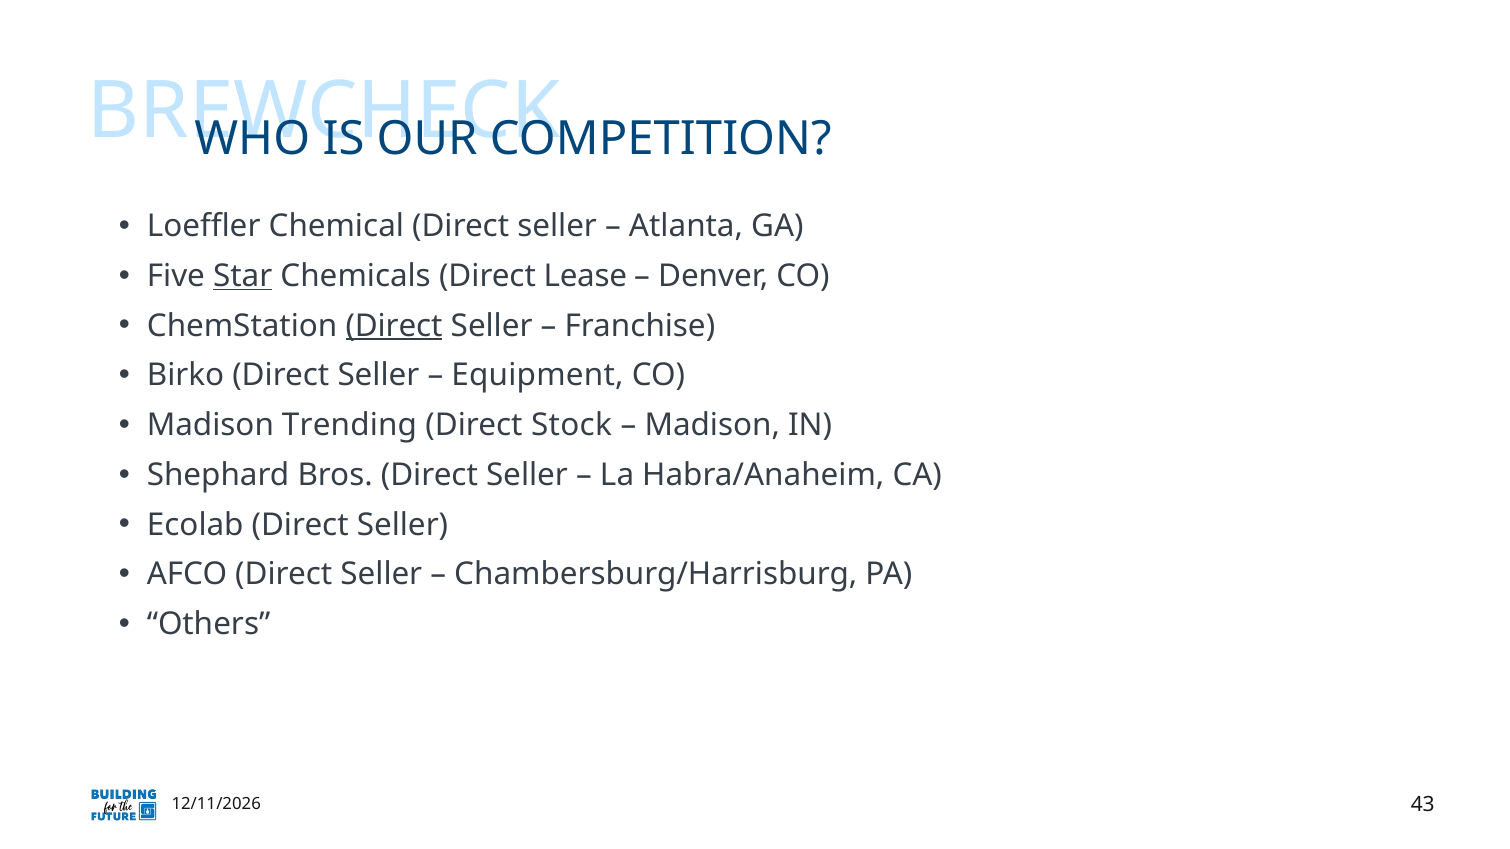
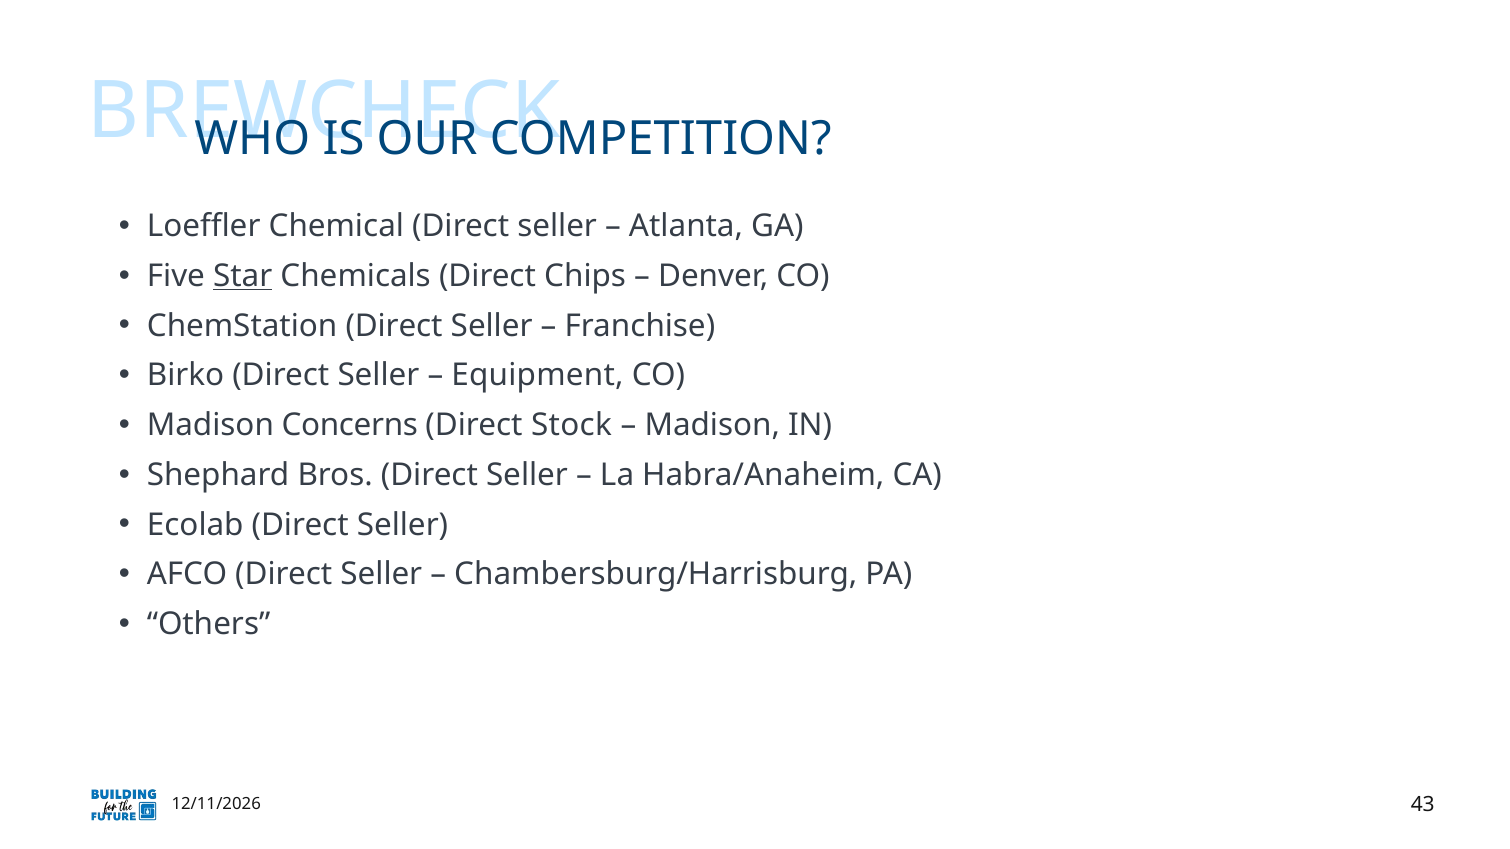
Lease: Lease -> Chips (585, 276)
Direct underline: present -> none (394, 326)
Trending: Trending -> Concerns (350, 425)
